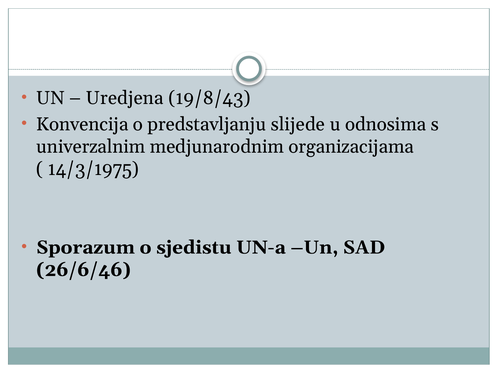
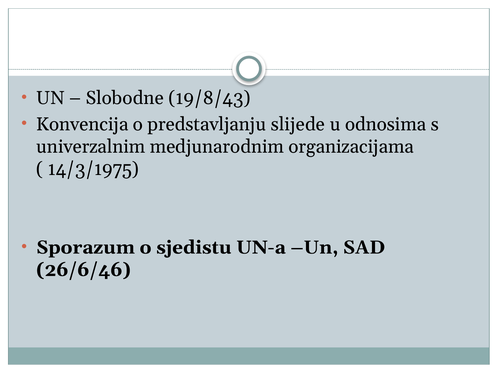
Uredjena: Uredjena -> Slobodne (125, 98)
